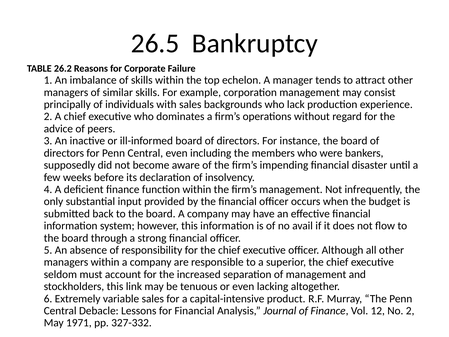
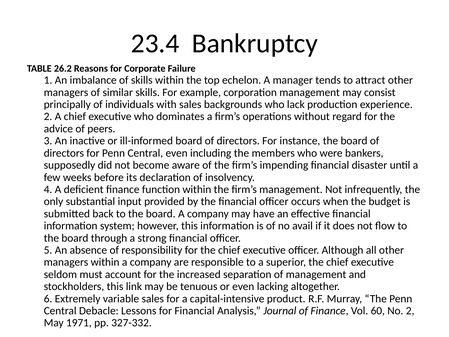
26.5: 26.5 -> 23.4 (155, 43)
12: 12 -> 60 (378, 311)
